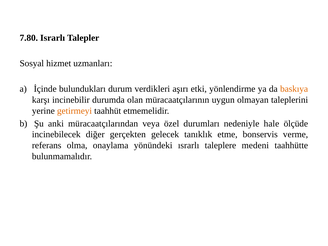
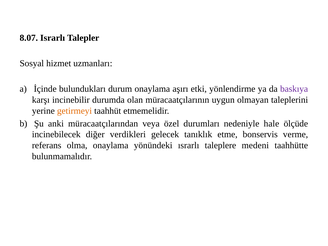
7.80: 7.80 -> 8.07 (29, 38)
durum verdikleri: verdikleri -> onaylama (152, 89)
baskıya colour: orange -> purple (294, 89)
gerçekten: gerçekten -> verdikleri (128, 134)
